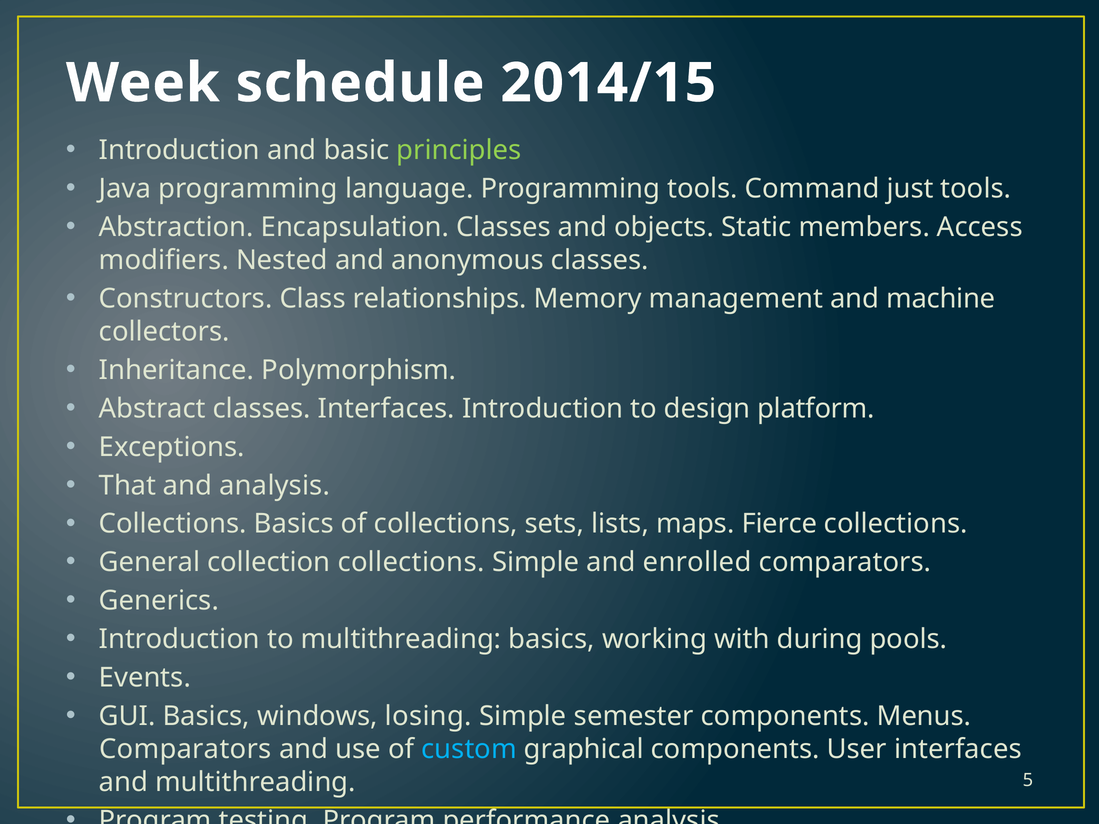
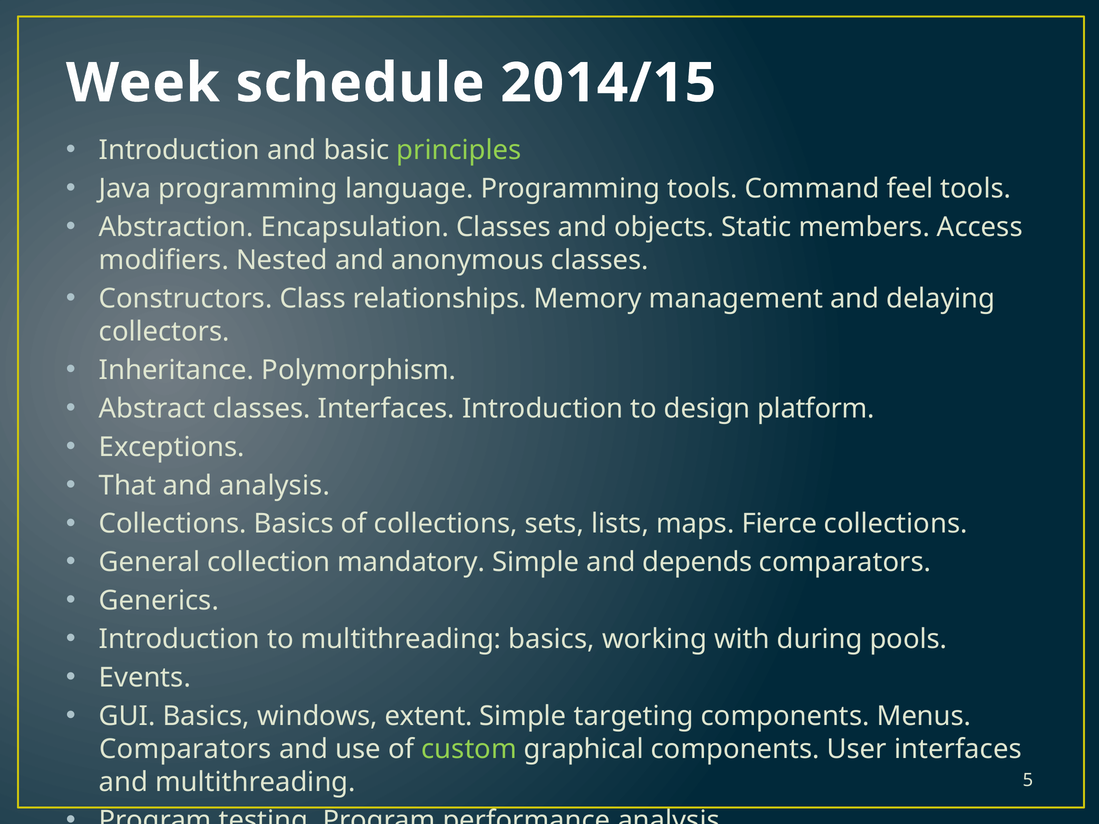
just: just -> feel (910, 189)
machine: machine -> delaying (941, 299)
collection collections: collections -> mandatory (411, 563)
enrolled: enrolled -> depends (697, 563)
losing: losing -> extent (429, 716)
semester: semester -> targeting (634, 716)
custom colour: light blue -> light green (469, 749)
